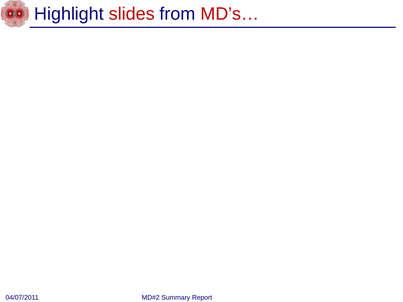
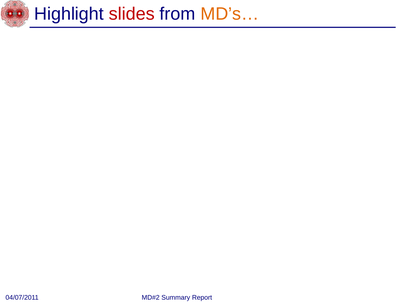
MD’s… colour: red -> orange (230, 14)
